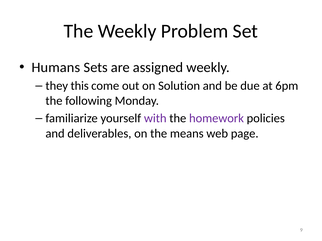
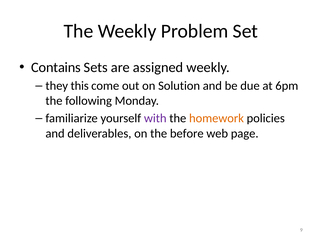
Humans: Humans -> Contains (56, 68)
homework colour: purple -> orange (216, 119)
means: means -> before (187, 134)
